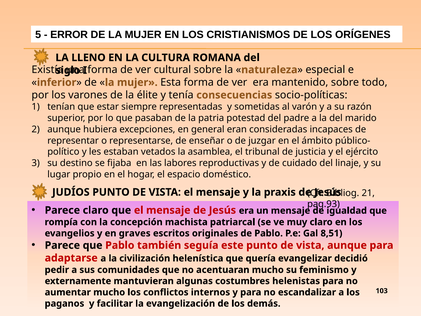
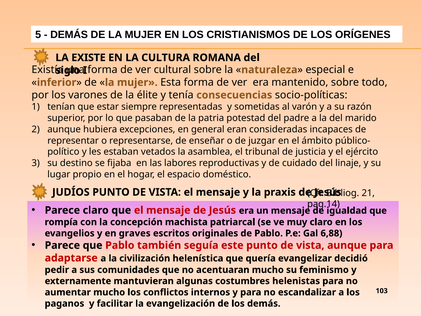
ERROR: ERROR -> DEMÁS (69, 35)
LLENO: LLENO -> EXISTE (88, 58)
pag.93: pag.93 -> pag.14 (324, 204)
8,51: 8,51 -> 6,88 (331, 233)
